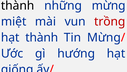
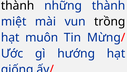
những mừng: mừng -> thành (109, 6)
trồng colour: red -> black (110, 21)
hạt thành: thành -> muôn (42, 37)
